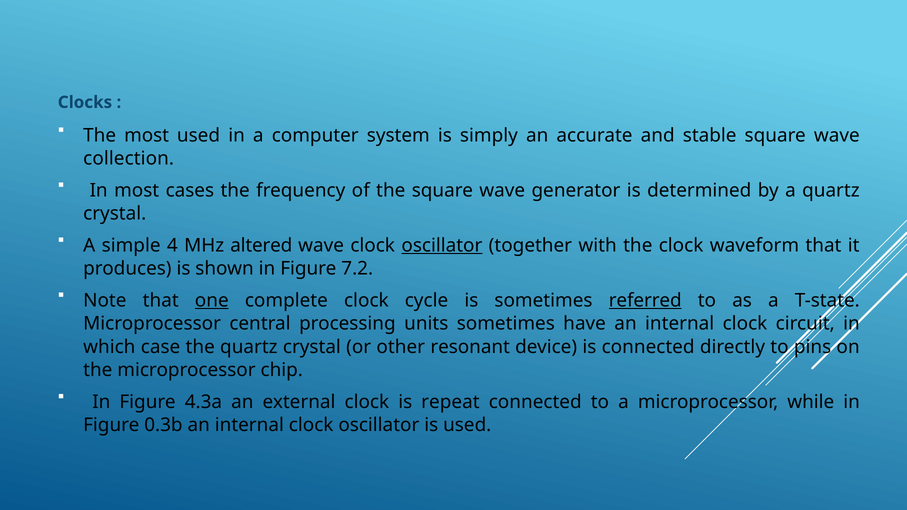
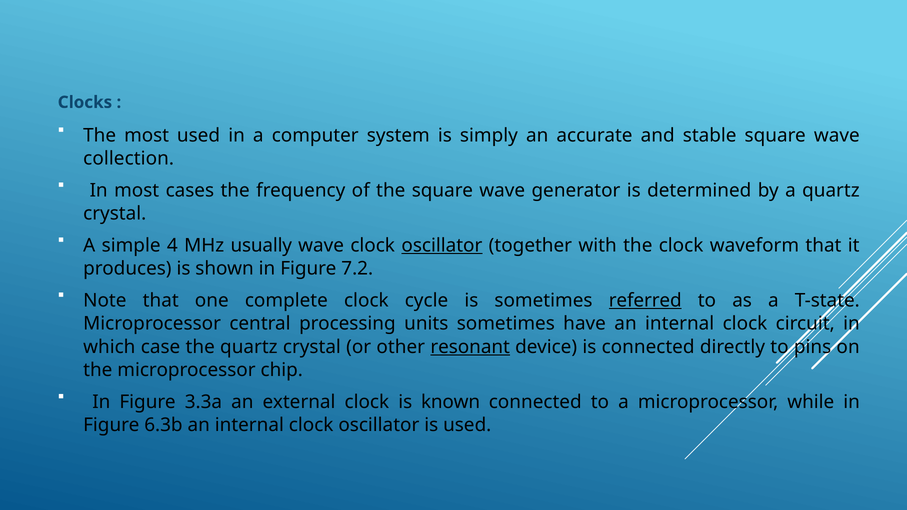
altered: altered -> usually (261, 246)
one underline: present -> none (212, 301)
resonant underline: none -> present (470, 347)
4.3a: 4.3a -> 3.3a (203, 402)
repeat: repeat -> known (451, 402)
0.3b: 0.3b -> 6.3b (163, 425)
